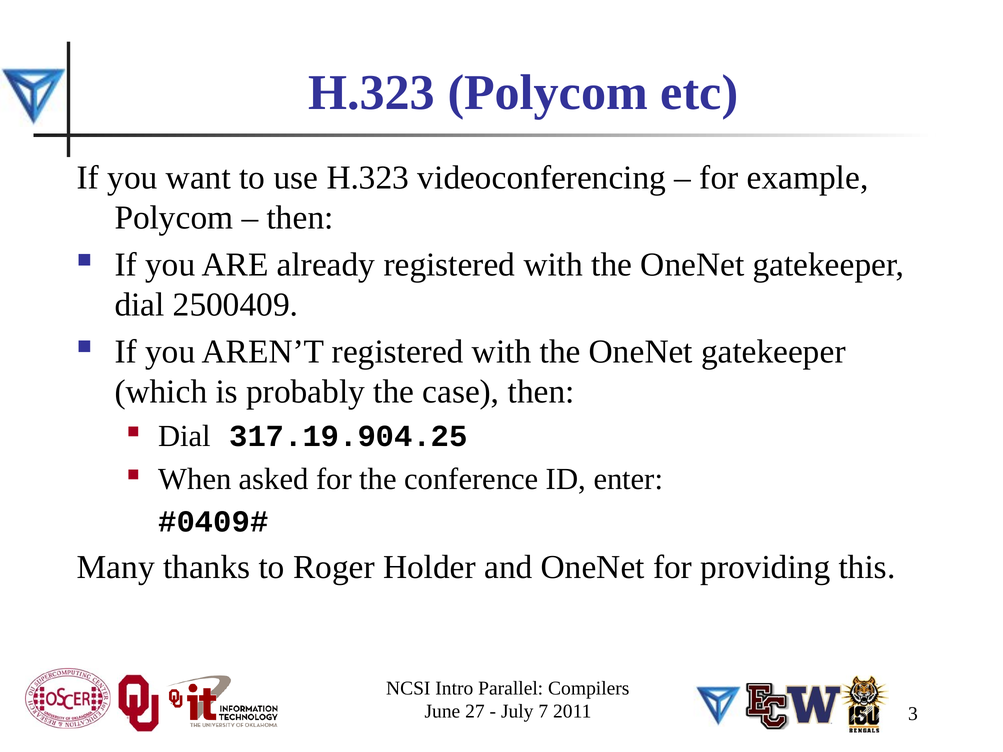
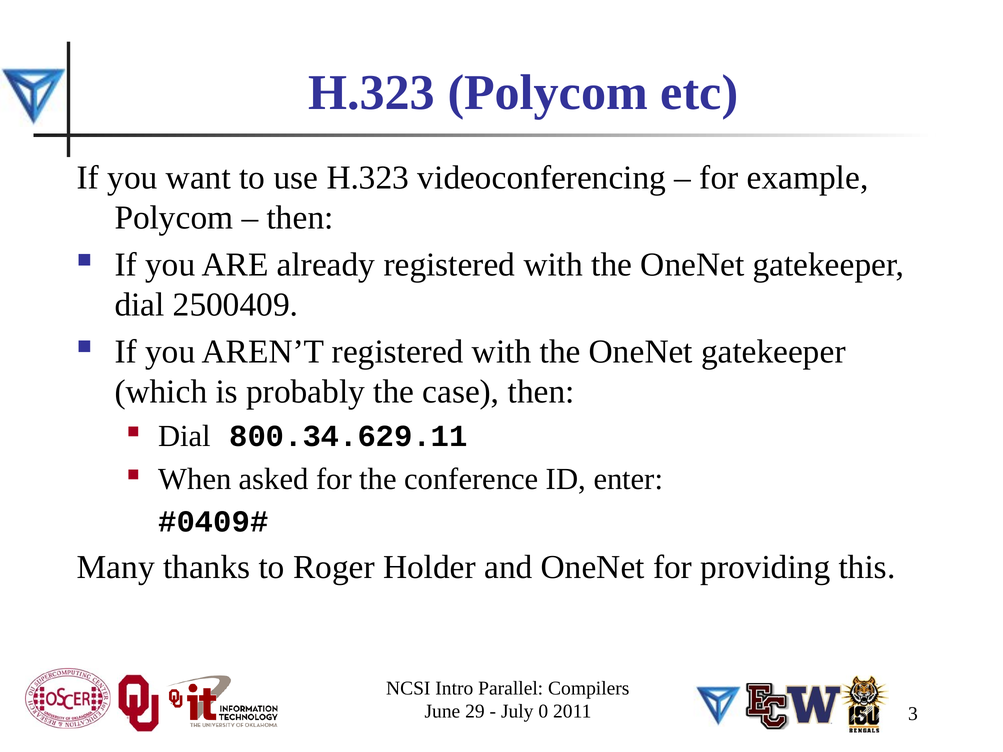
317.19.904.25: 317.19.904.25 -> 800.34.629.11 (348, 436)
27: 27 -> 29 (475, 712)
7: 7 -> 0 (543, 712)
